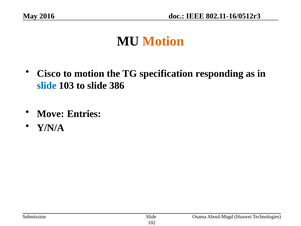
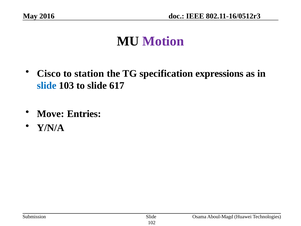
Motion colour: orange -> purple (163, 41)
to motion: motion -> station (89, 73)
responding: responding -> expressions (219, 73)
386: 386 -> 617 (117, 85)
